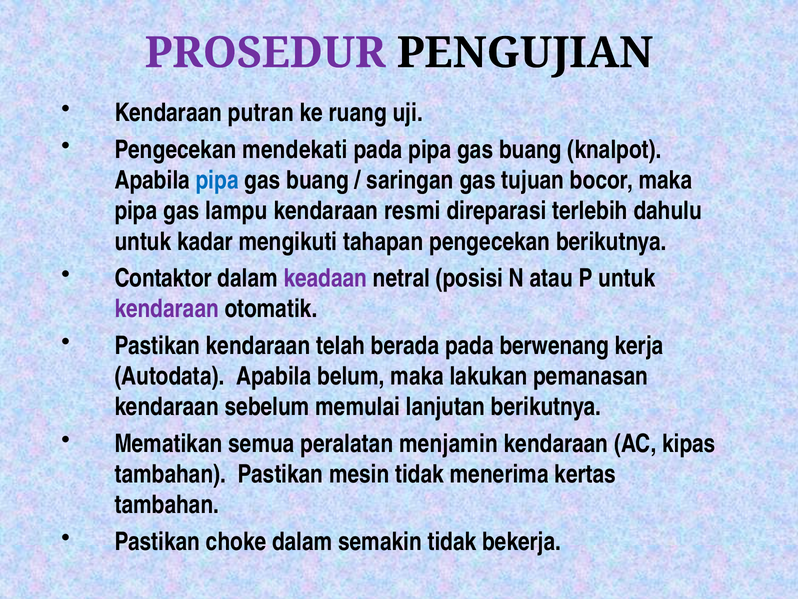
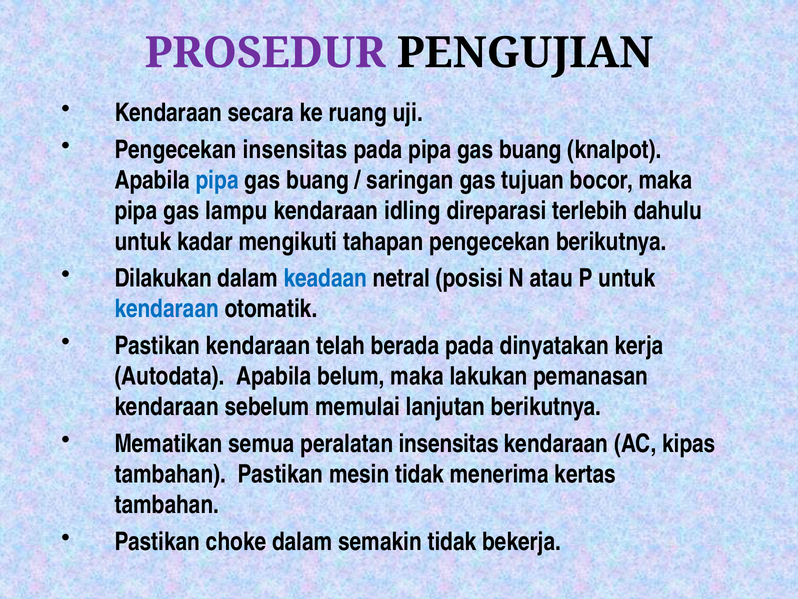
putran: putran -> secara (261, 113)
Pengecekan mendekati: mendekati -> insensitas (295, 150)
resmi: resmi -> idling (412, 211)
Contaktor: Contaktor -> Dilakukan (163, 278)
keadaan colour: purple -> blue (325, 278)
kendaraan colour: purple -> blue (167, 309)
berwenang: berwenang -> dinyatakan (554, 346)
peralatan menjamin: menjamin -> insensitas (449, 443)
